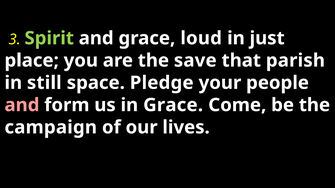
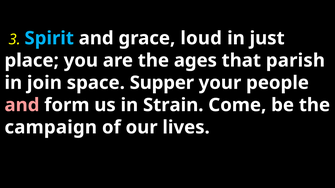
Spirit colour: light green -> light blue (49, 38)
save: save -> ages (195, 61)
still: still -> join (44, 83)
Pledge: Pledge -> Supper (162, 83)
in Grace: Grace -> Strain (173, 105)
